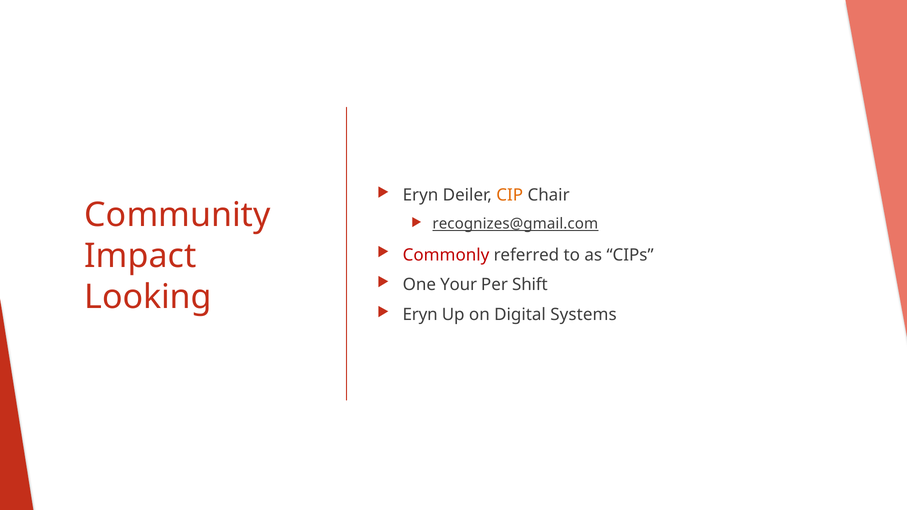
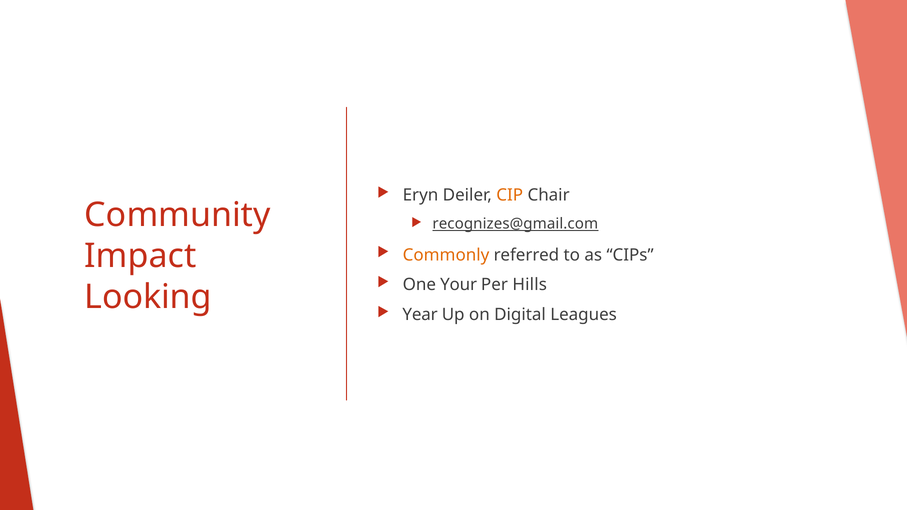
Commonly colour: red -> orange (446, 255)
Shift: Shift -> Hills (530, 285)
Eryn: Eryn -> Year (420, 315)
Systems: Systems -> Leagues (584, 315)
